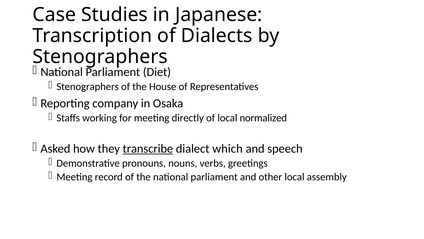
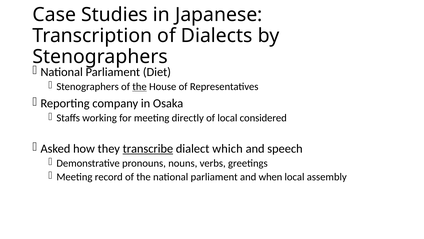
the underline: none -> present (140, 86)
normalized: normalized -> considered (263, 118)
other: other -> when (270, 177)
